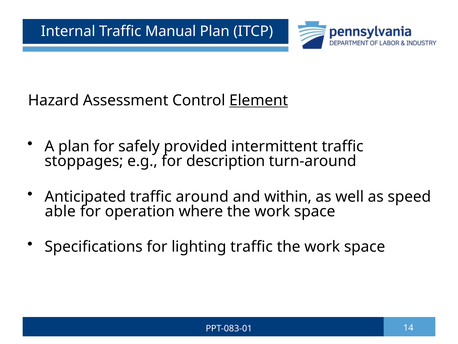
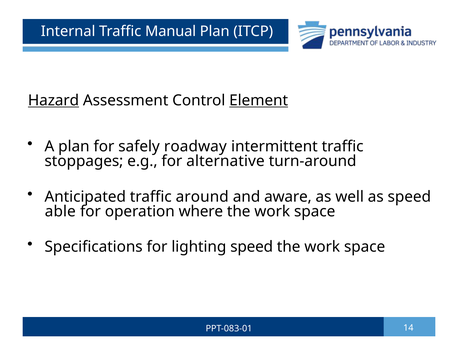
Hazard underline: none -> present (54, 100)
provided: provided -> roadway (195, 146)
description: description -> alternative (225, 161)
within: within -> aware (288, 196)
lighting traffic: traffic -> speed (252, 246)
